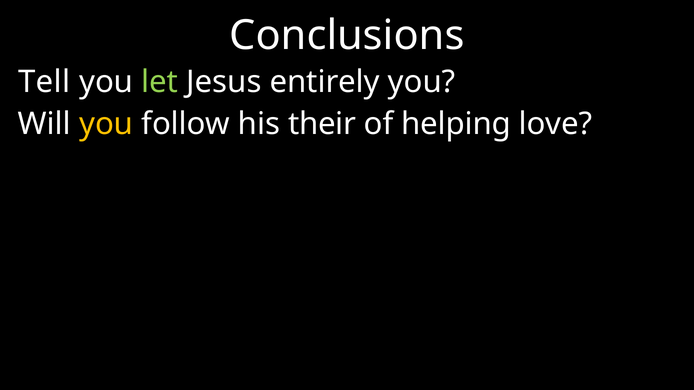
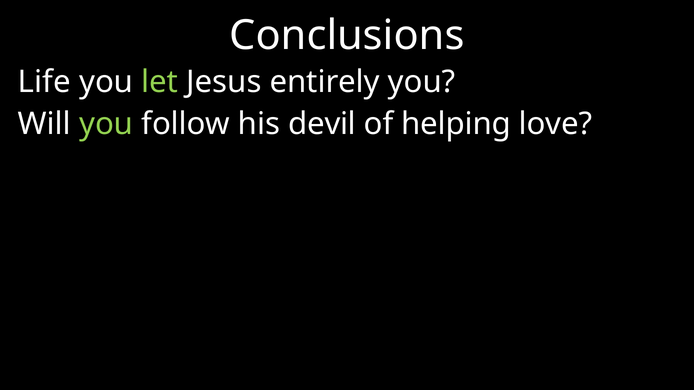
Tell: Tell -> Life (44, 82)
you colour: yellow -> light green (106, 124)
their: their -> devil (322, 124)
